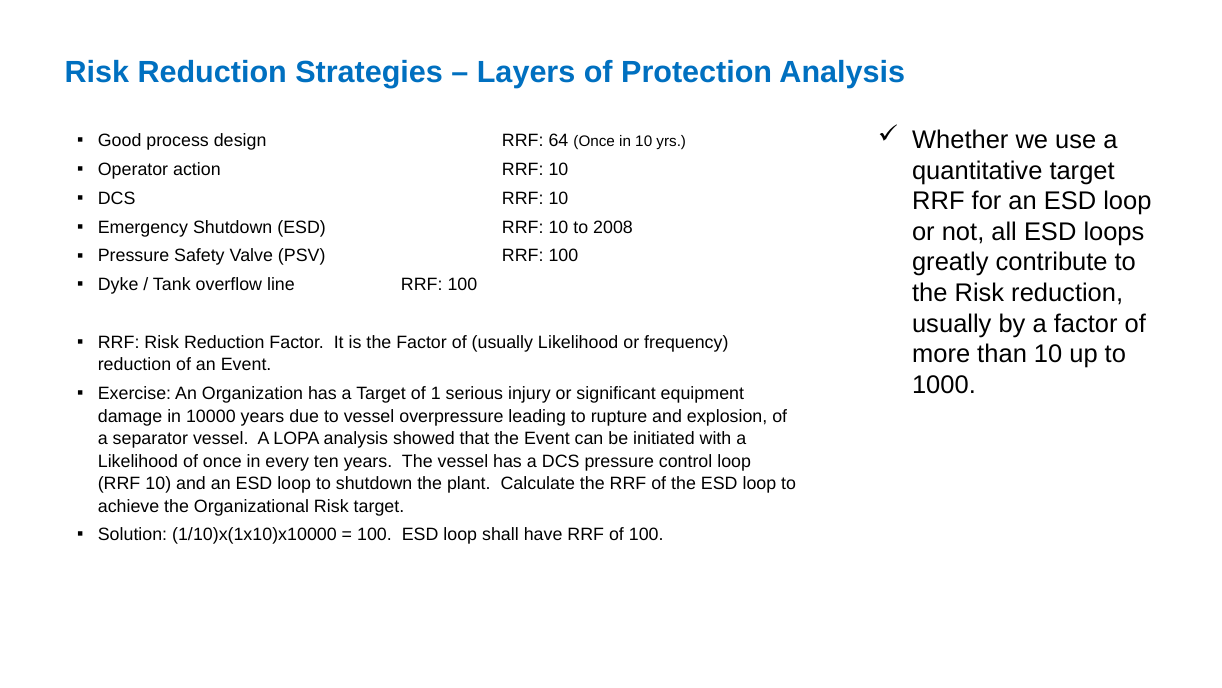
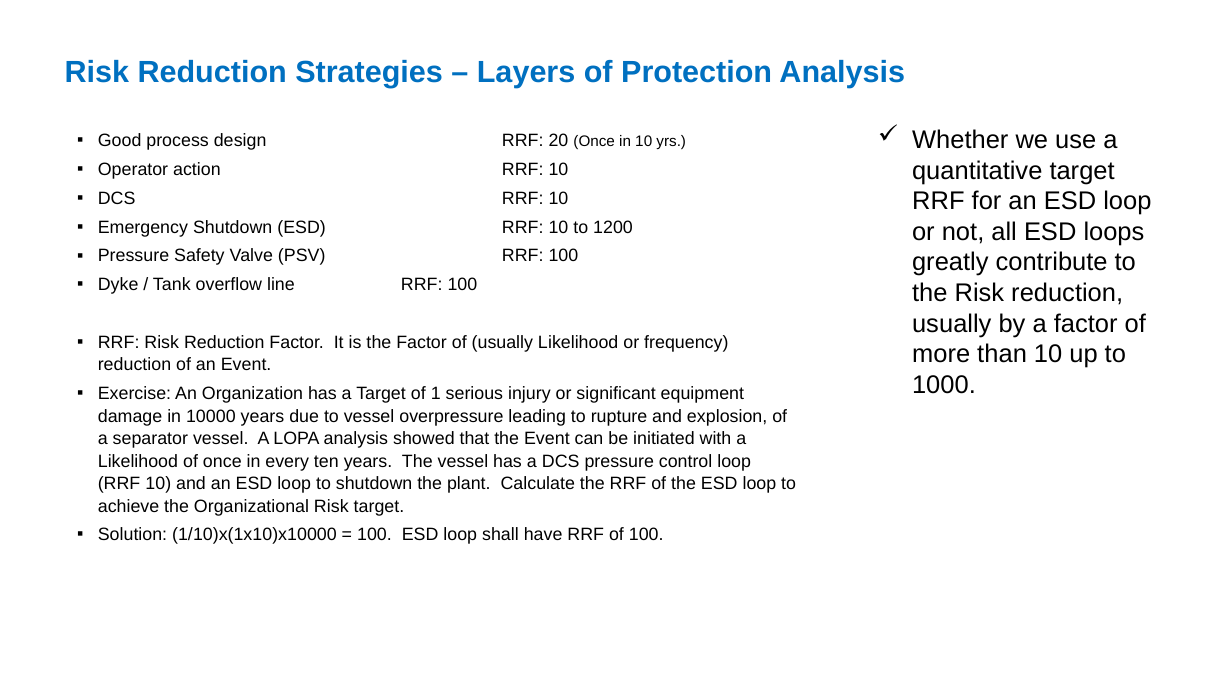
64: 64 -> 20 (558, 141)
2008: 2008 -> 1200 (613, 227)
